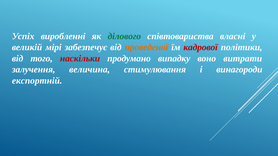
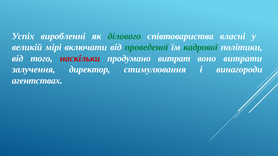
забезпечує: забезпечує -> включати (86, 47)
проведеної colour: orange -> green (146, 47)
кадрової colour: red -> green (201, 47)
випадку: випадку -> витрат (174, 59)
величина: величина -> директор (90, 70)
експортній: експортній -> агентствах (37, 81)
